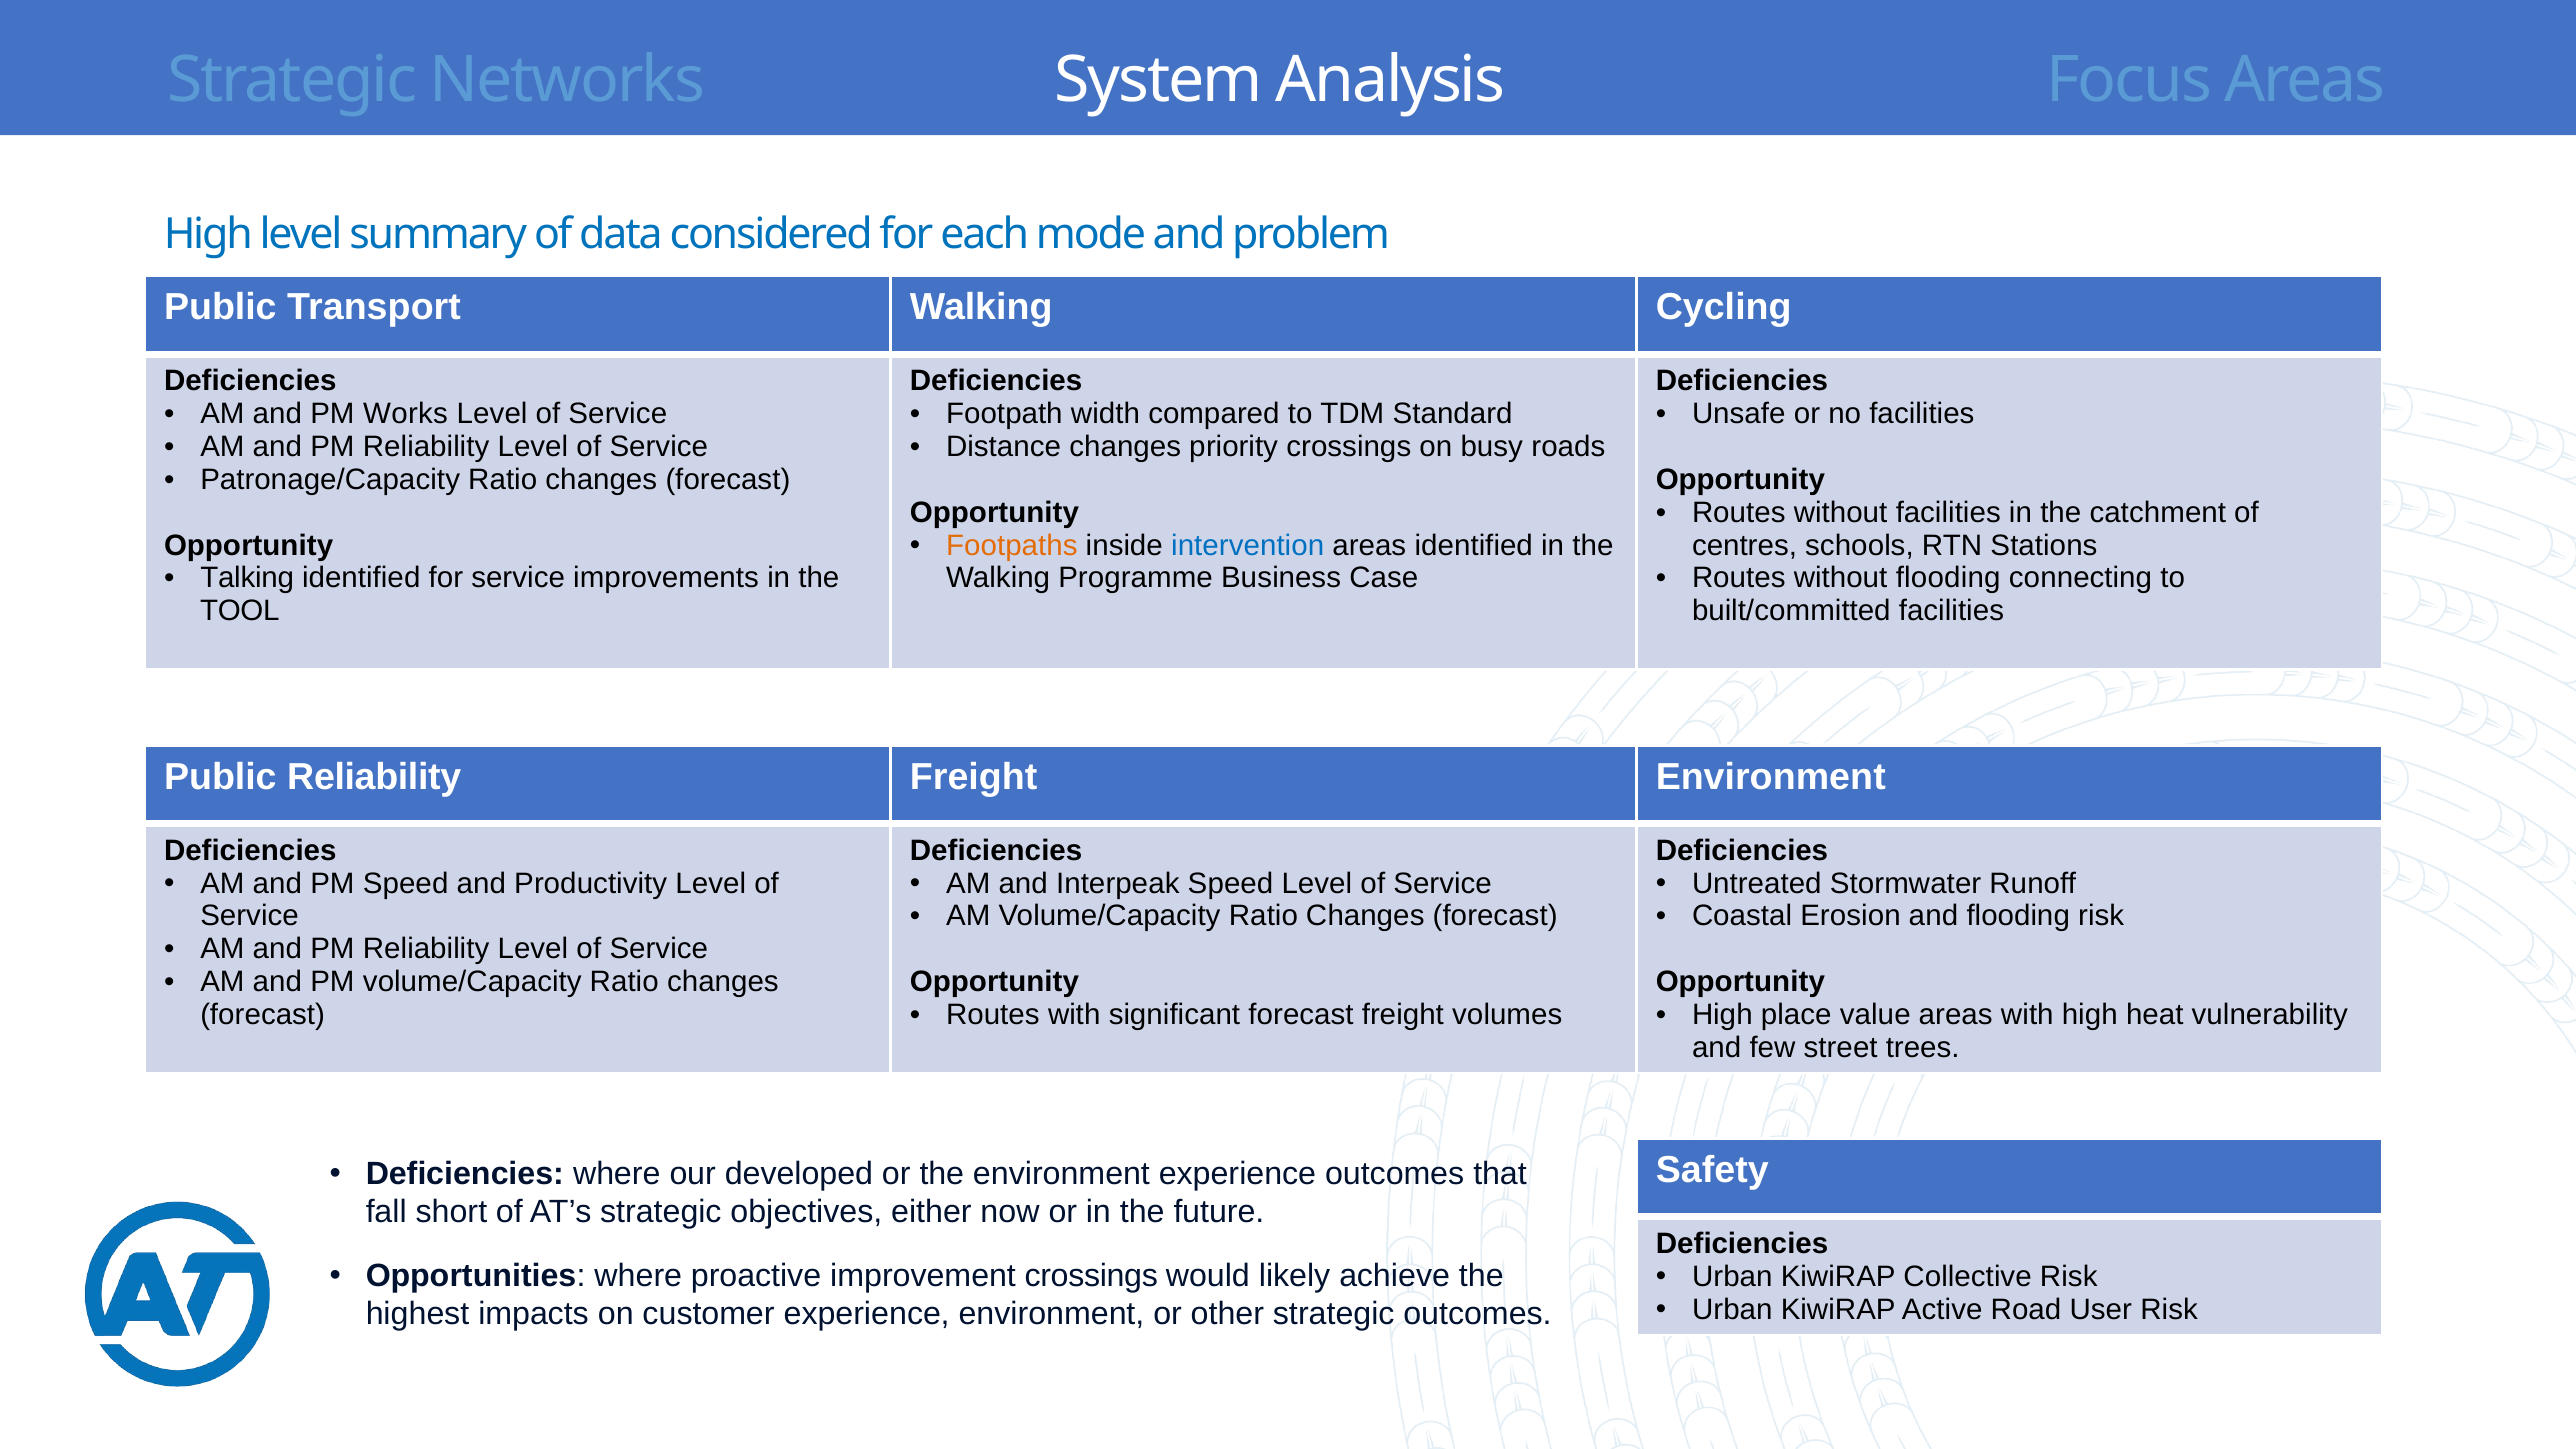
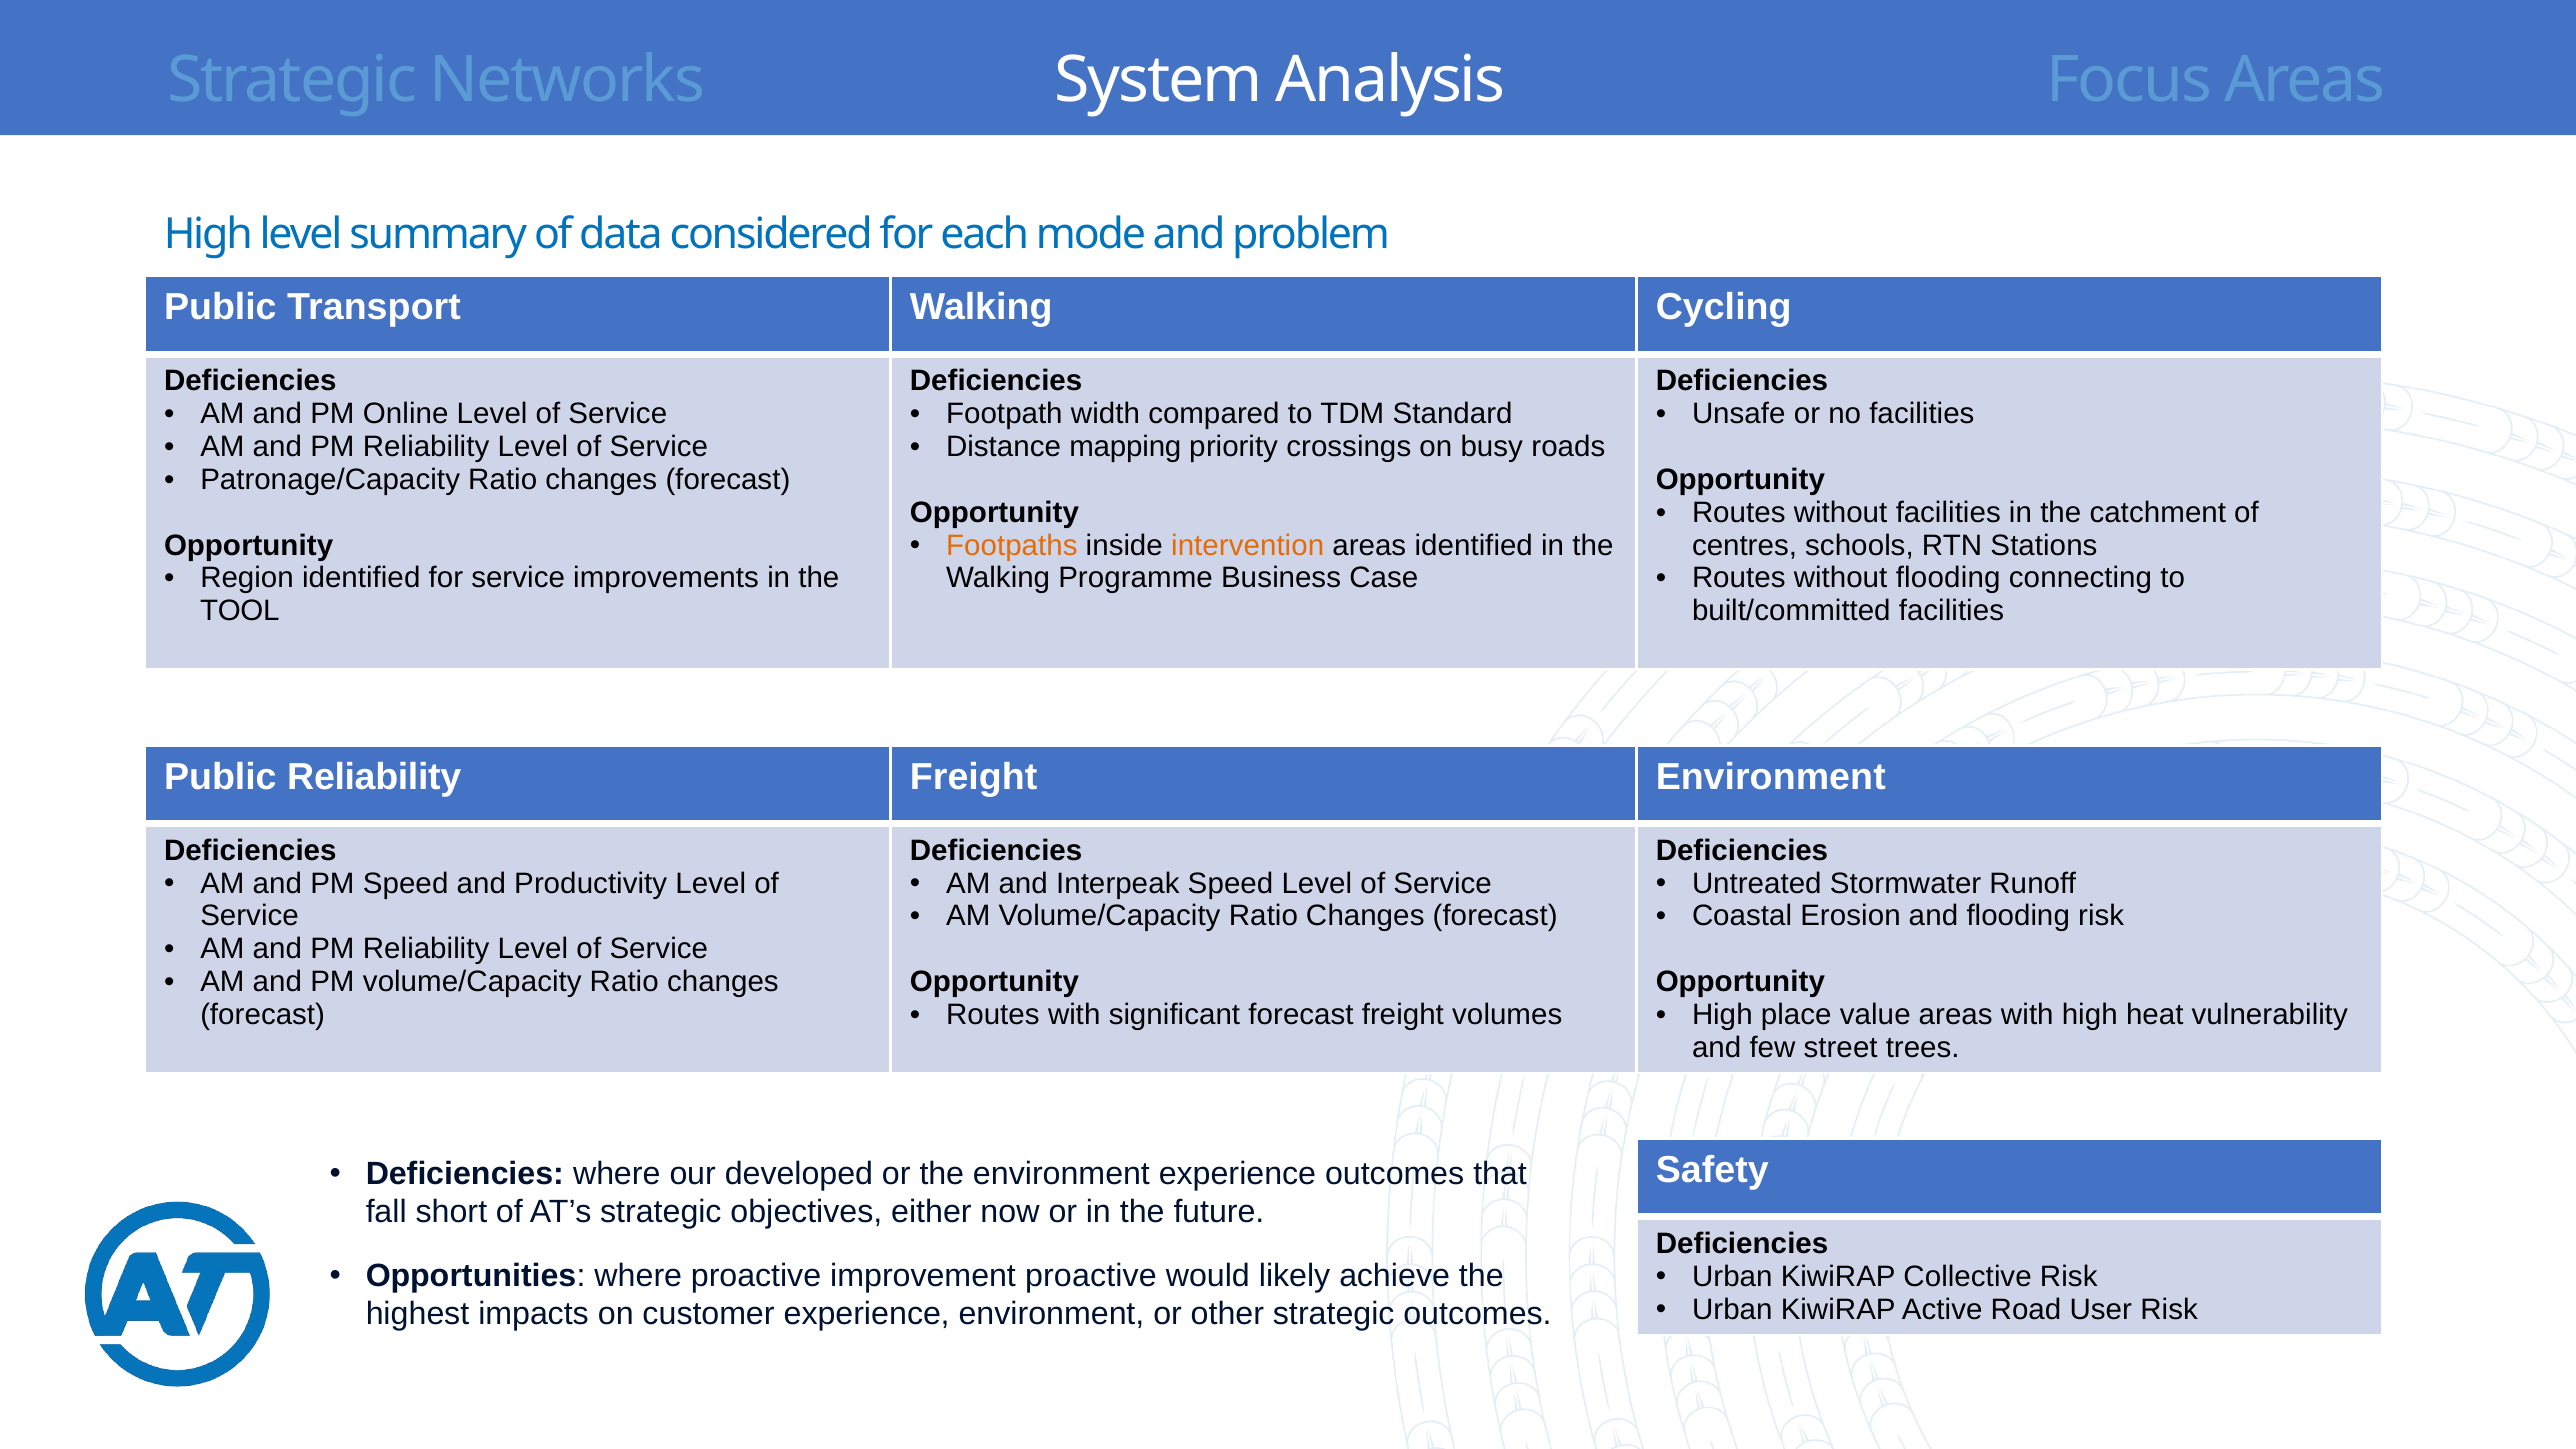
Works: Works -> Online (406, 414)
Distance changes: changes -> mapping (1125, 447)
intervention colour: blue -> orange (1248, 545)
Talking: Talking -> Region (247, 578)
improvement crossings: crossings -> proactive (1091, 1276)
